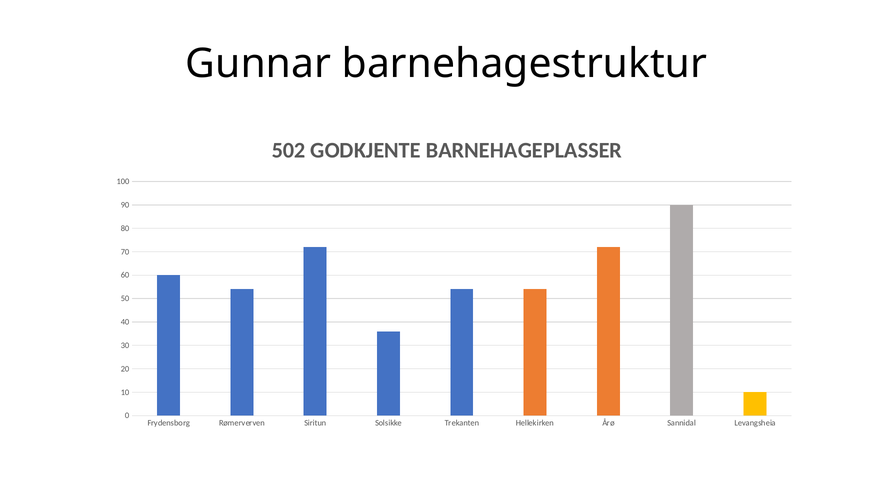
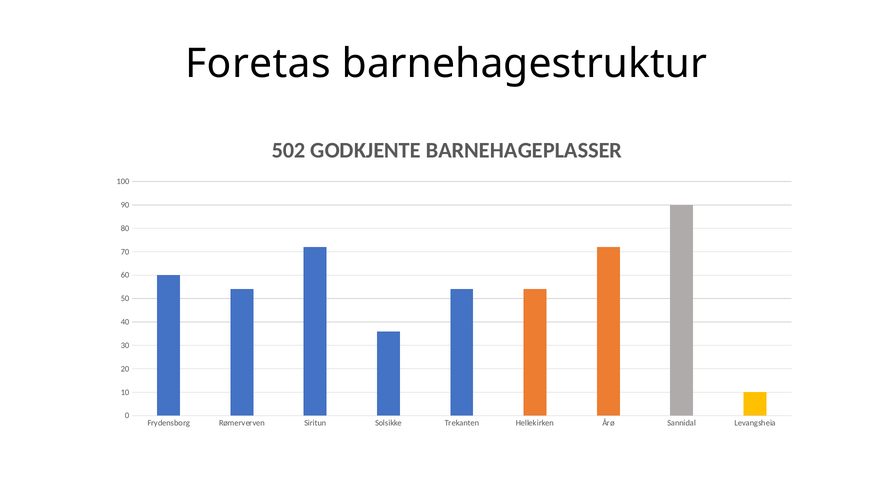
Gunnar: Gunnar -> Foretas (258, 64)
